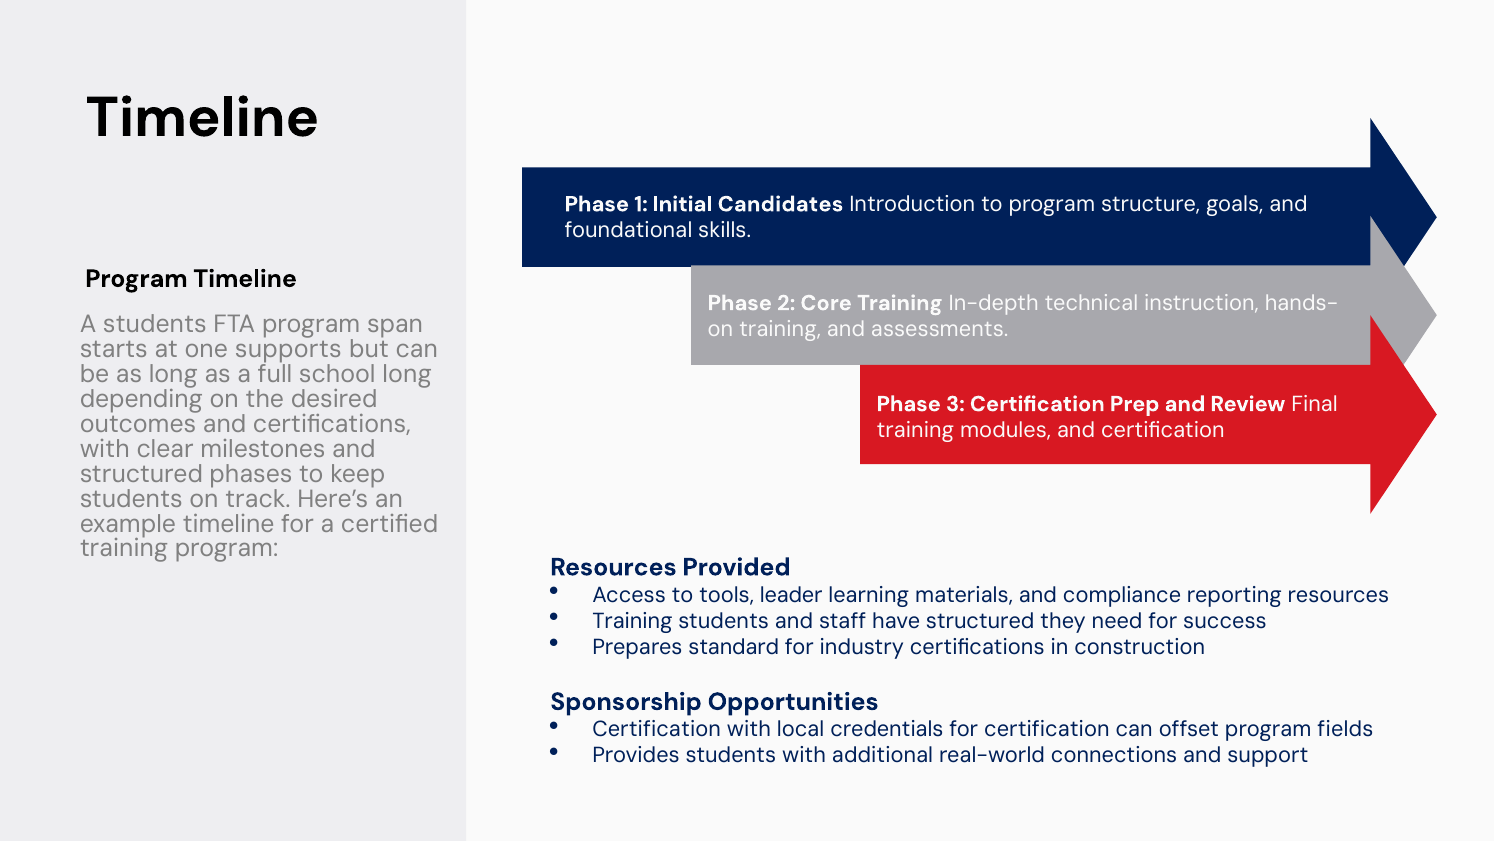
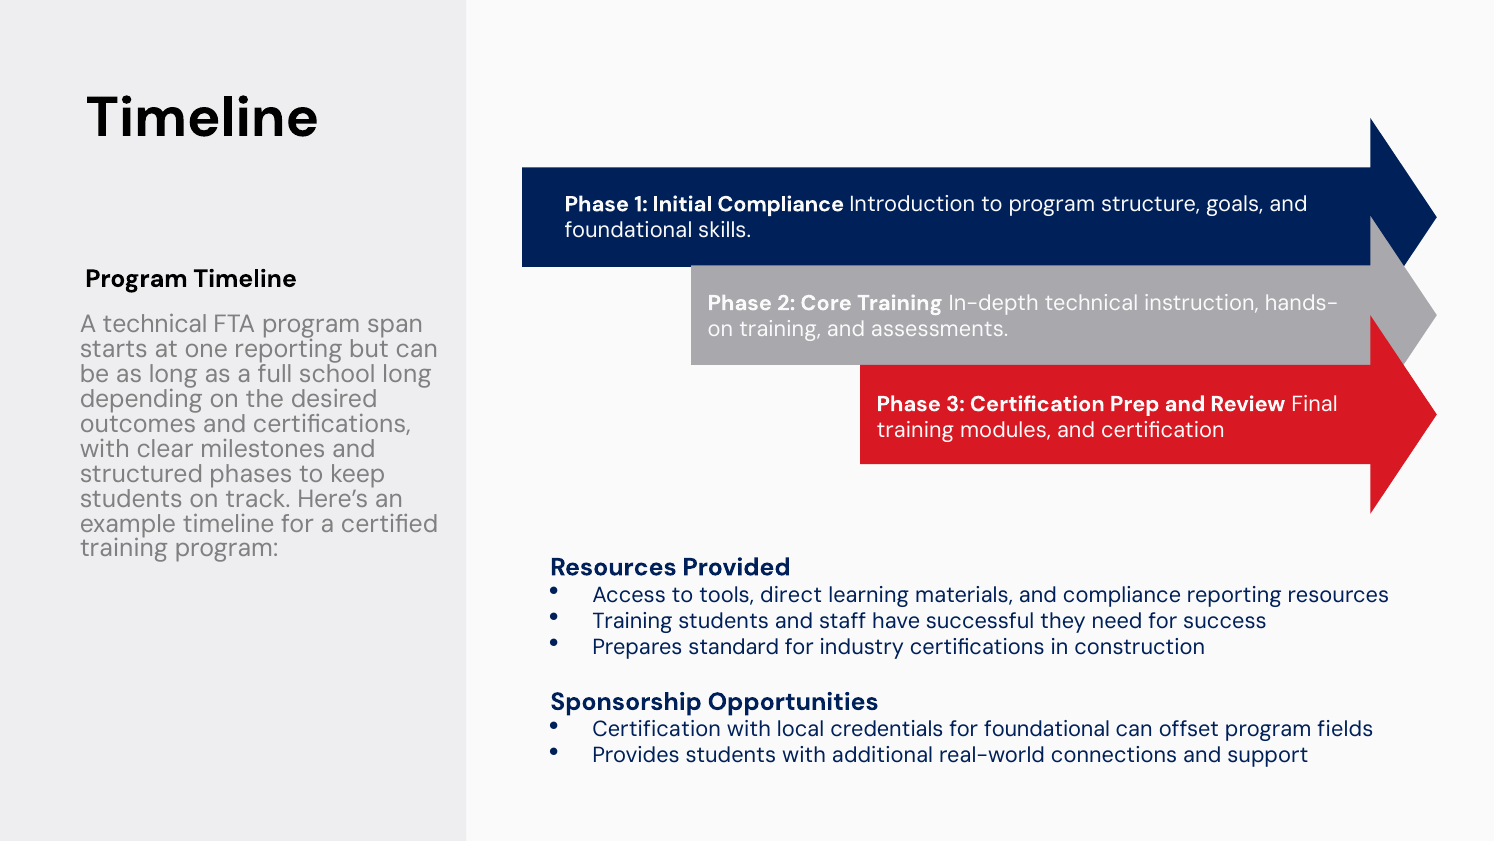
Initial Candidates: Candidates -> Compliance (781, 204)
A students: students -> technical (155, 324)
one supports: supports -> reporting (289, 349)
leader: leader -> direct (791, 594)
have structured: structured -> successful (980, 621)
for certification: certification -> foundational (1047, 729)
